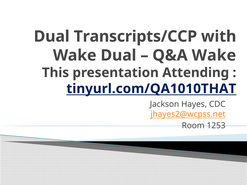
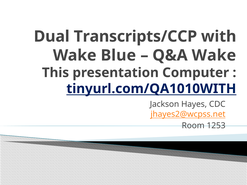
Wake Dual: Dual -> Blue (118, 55)
Attending: Attending -> Computer (196, 73)
tinyurl.com/QA1010THAT: tinyurl.com/QA1010THAT -> tinyurl.com/QA1010WITH (151, 89)
